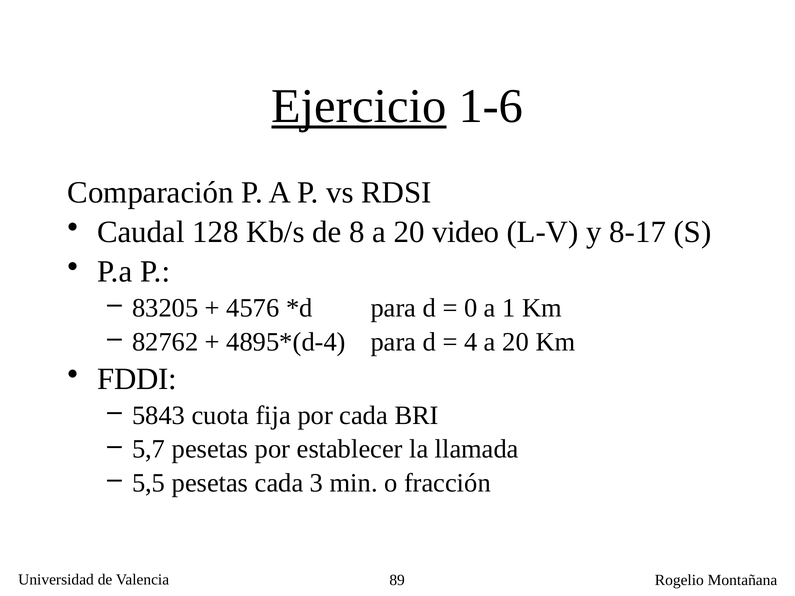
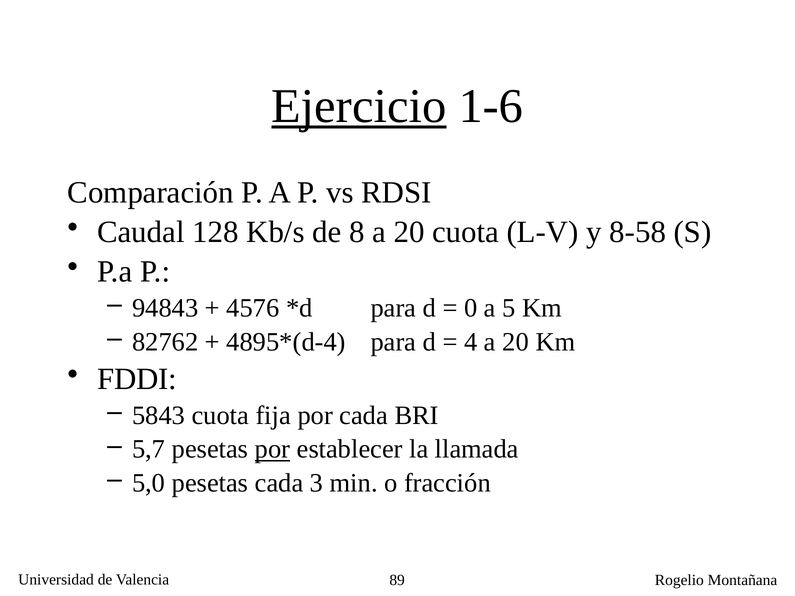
20 video: video -> cuota (466, 232)
8-17: 8-17 -> 8-58 (638, 232)
83205: 83205 -> 94843 (165, 308)
1: 1 -> 5 (509, 308)
por underline: none -> present (273, 449)
5,5: 5,5 -> 5,0 (149, 483)
